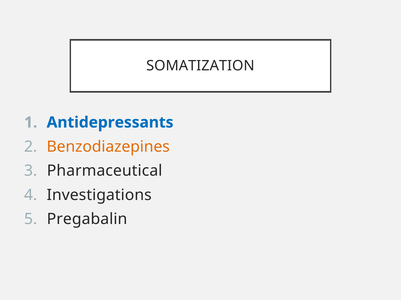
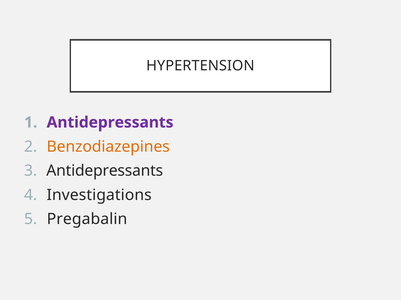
SOMATIZATION: SOMATIZATION -> HYPERTENSION (200, 66)
Antidepressants colour: blue -> purple (110, 123)
Pharmaceutical: Pharmaceutical -> Antidepressants (105, 171)
